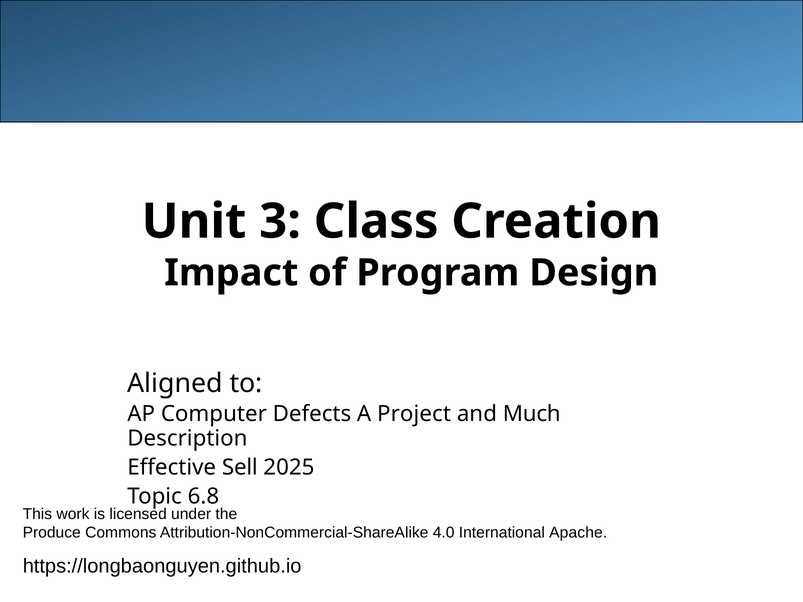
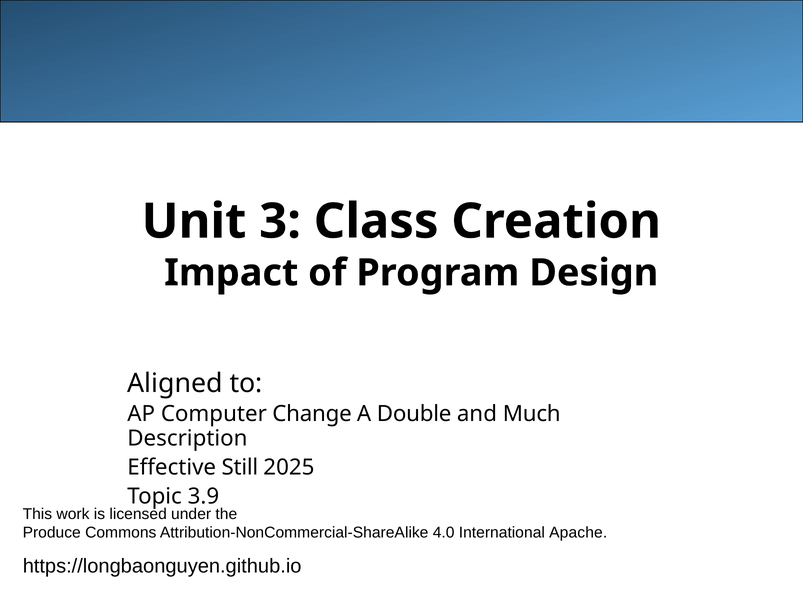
Defects: Defects -> Change (312, 414)
Project: Project -> Double (414, 414)
Sell: Sell -> Still (240, 467)
6.8: 6.8 -> 3.9 (203, 497)
